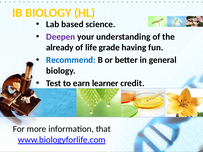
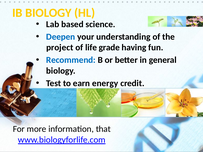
Deepen colour: purple -> blue (61, 37)
already: already -> project (60, 48)
learner: learner -> energy (105, 83)
